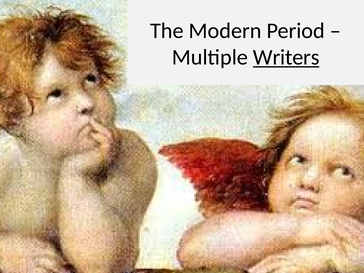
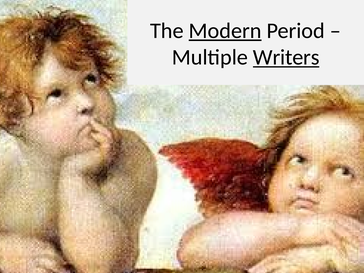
Modern underline: none -> present (225, 31)
